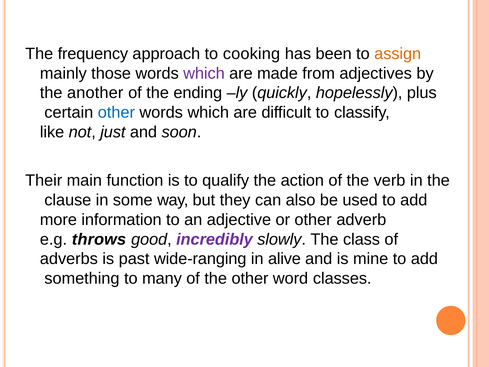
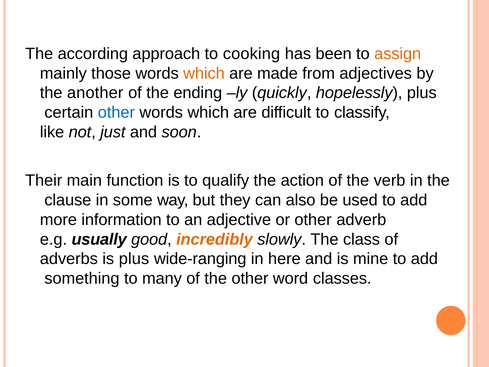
frequency: frequency -> according (93, 54)
which colour: purple -> orange (204, 73)
throws: throws -> usually (99, 239)
incredibly colour: purple -> orange (214, 239)
is past: past -> plus (134, 259)
alive: alive -> here (284, 259)
